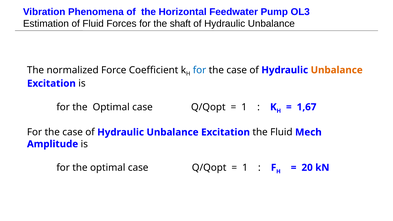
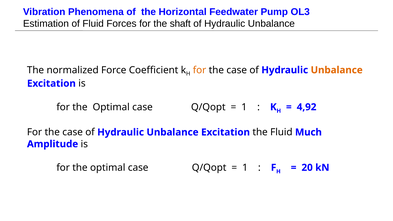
for colour: blue -> orange (200, 70)
1,67: 1,67 -> 4,92 (307, 107)
Mech: Mech -> Much (308, 132)
